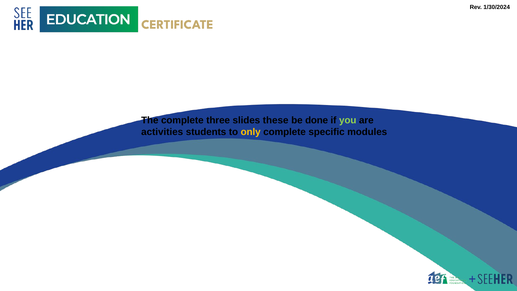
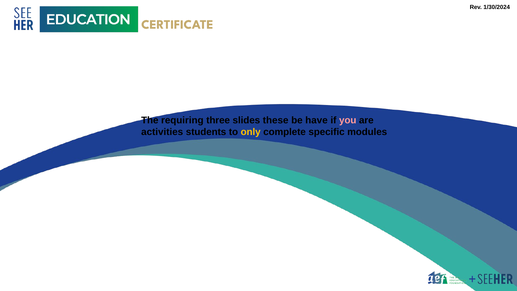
The complete: complete -> requiring (182, 120)
done: done -> have (316, 120)
you colour: light green -> pink (348, 120)
